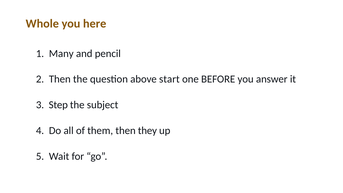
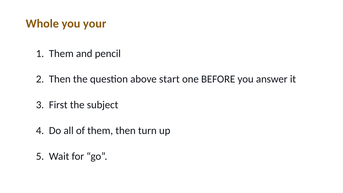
here: here -> your (95, 24)
1 Many: Many -> Them (61, 53)
Step: Step -> First (58, 105)
they: they -> turn (147, 131)
